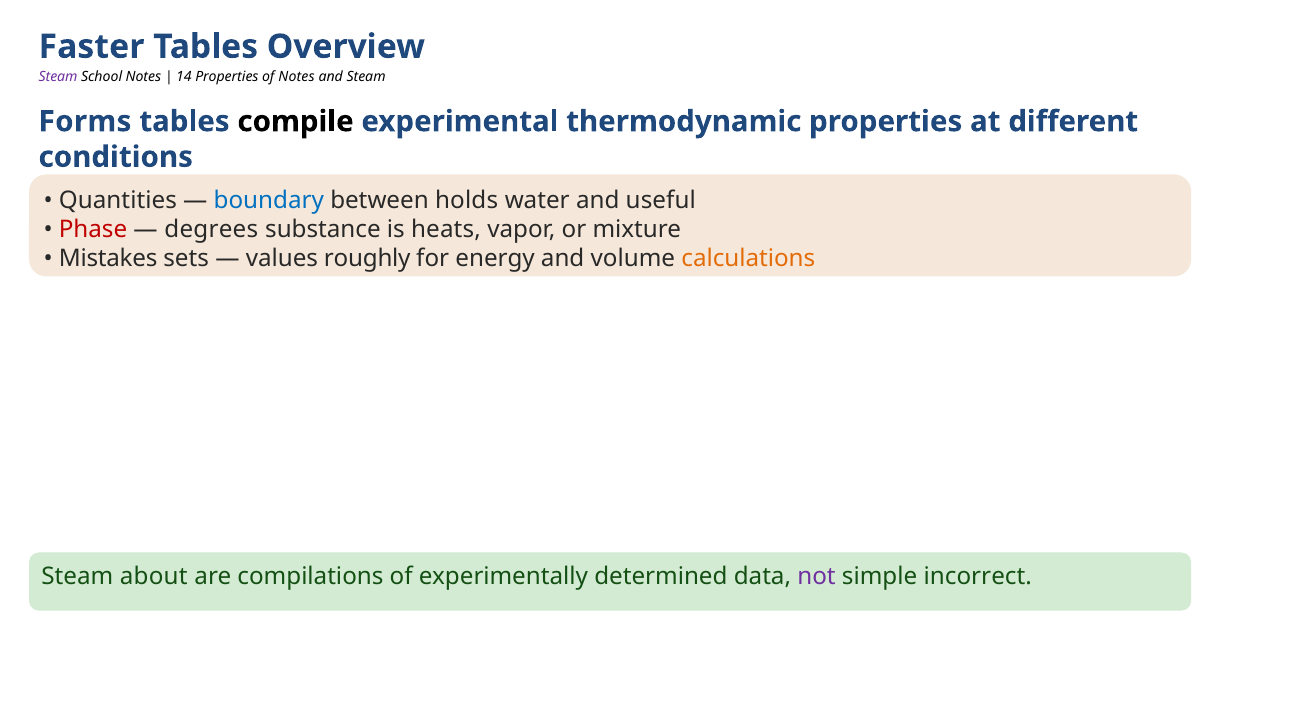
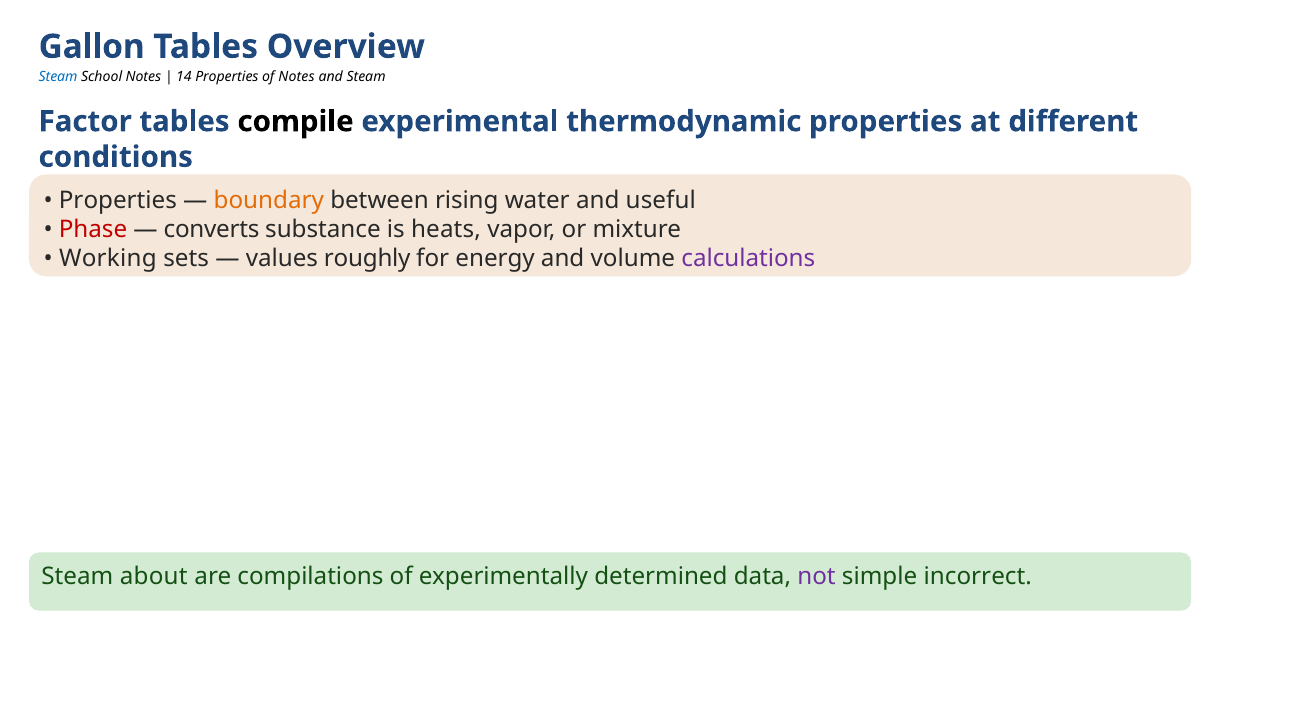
Faster: Faster -> Gallon (92, 47)
Steam colour: purple -> blue (58, 77)
Forms: Forms -> Factor (85, 121)
Quantities: Quantities -> Properties (118, 200)
boundary colour: blue -> orange (269, 200)
holds: holds -> rising (467, 200)
degrees: degrees -> converts (212, 229)
Mistakes: Mistakes -> Working (108, 258)
calculations colour: orange -> purple (748, 258)
